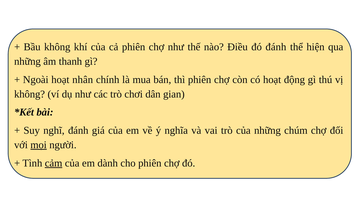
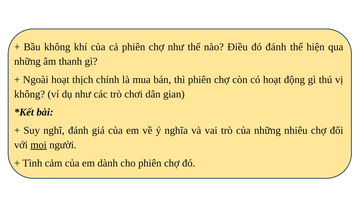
nhân: nhân -> thịch (83, 80)
chúm: chúm -> nhiêu (296, 131)
cảm underline: present -> none (54, 163)
